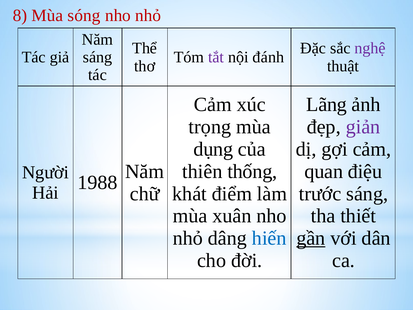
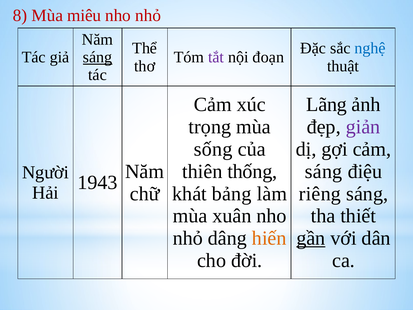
sóng: sóng -> miêu (84, 16)
nghệ colour: purple -> blue (370, 48)
sáng underline: none -> present (98, 57)
đánh: đánh -> đoạn (268, 57)
dụng: dụng -> sống (213, 149)
quan: quan -> sáng (324, 171)
1988: 1988 -> 1943 (98, 182)
điểm: điểm -> bảng (232, 194)
trước: trước -> riêng (320, 194)
hiến colour: blue -> orange (269, 238)
